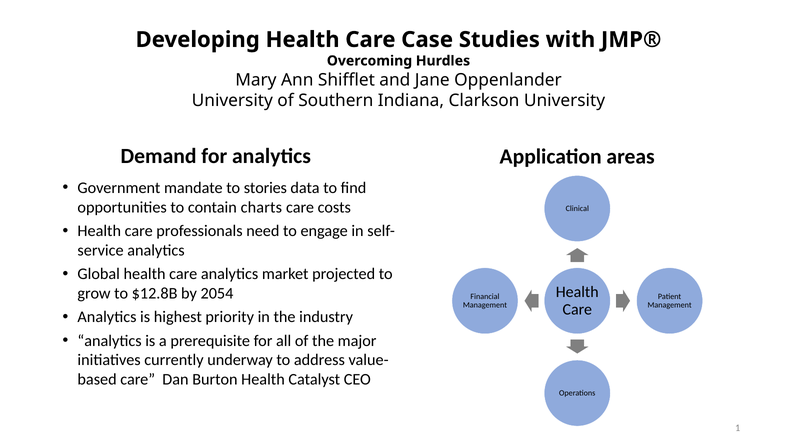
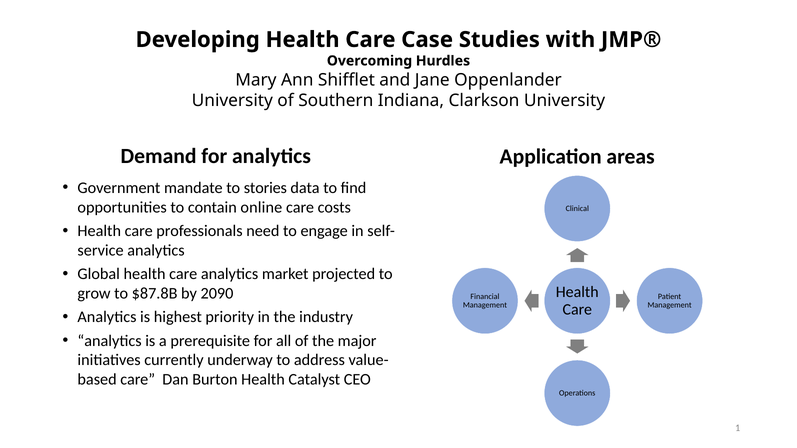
charts: charts -> online (261, 208)
$12.8B: $12.8B -> $87.8B (155, 294)
2054: 2054 -> 2090 (217, 294)
